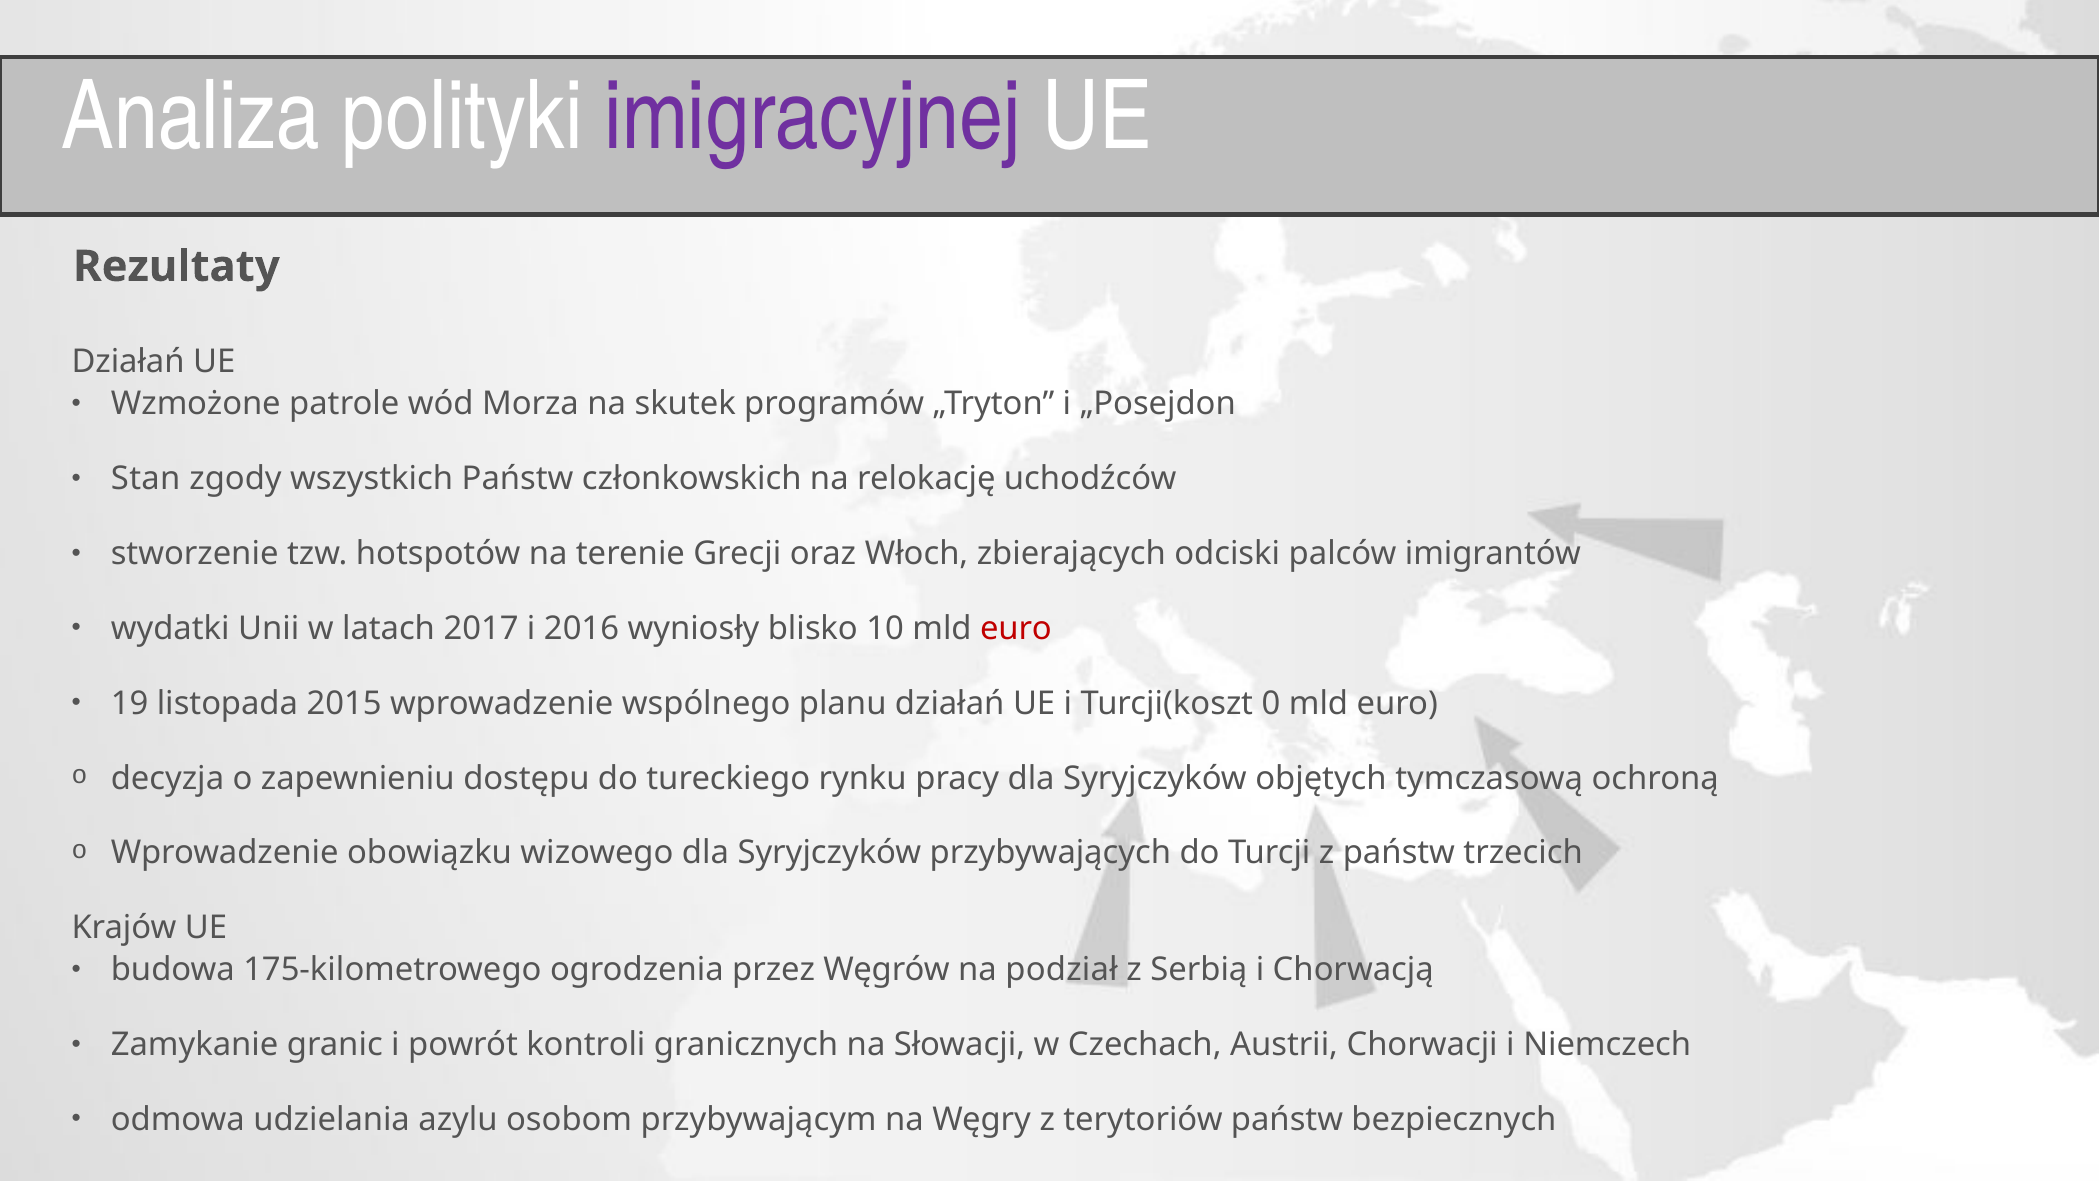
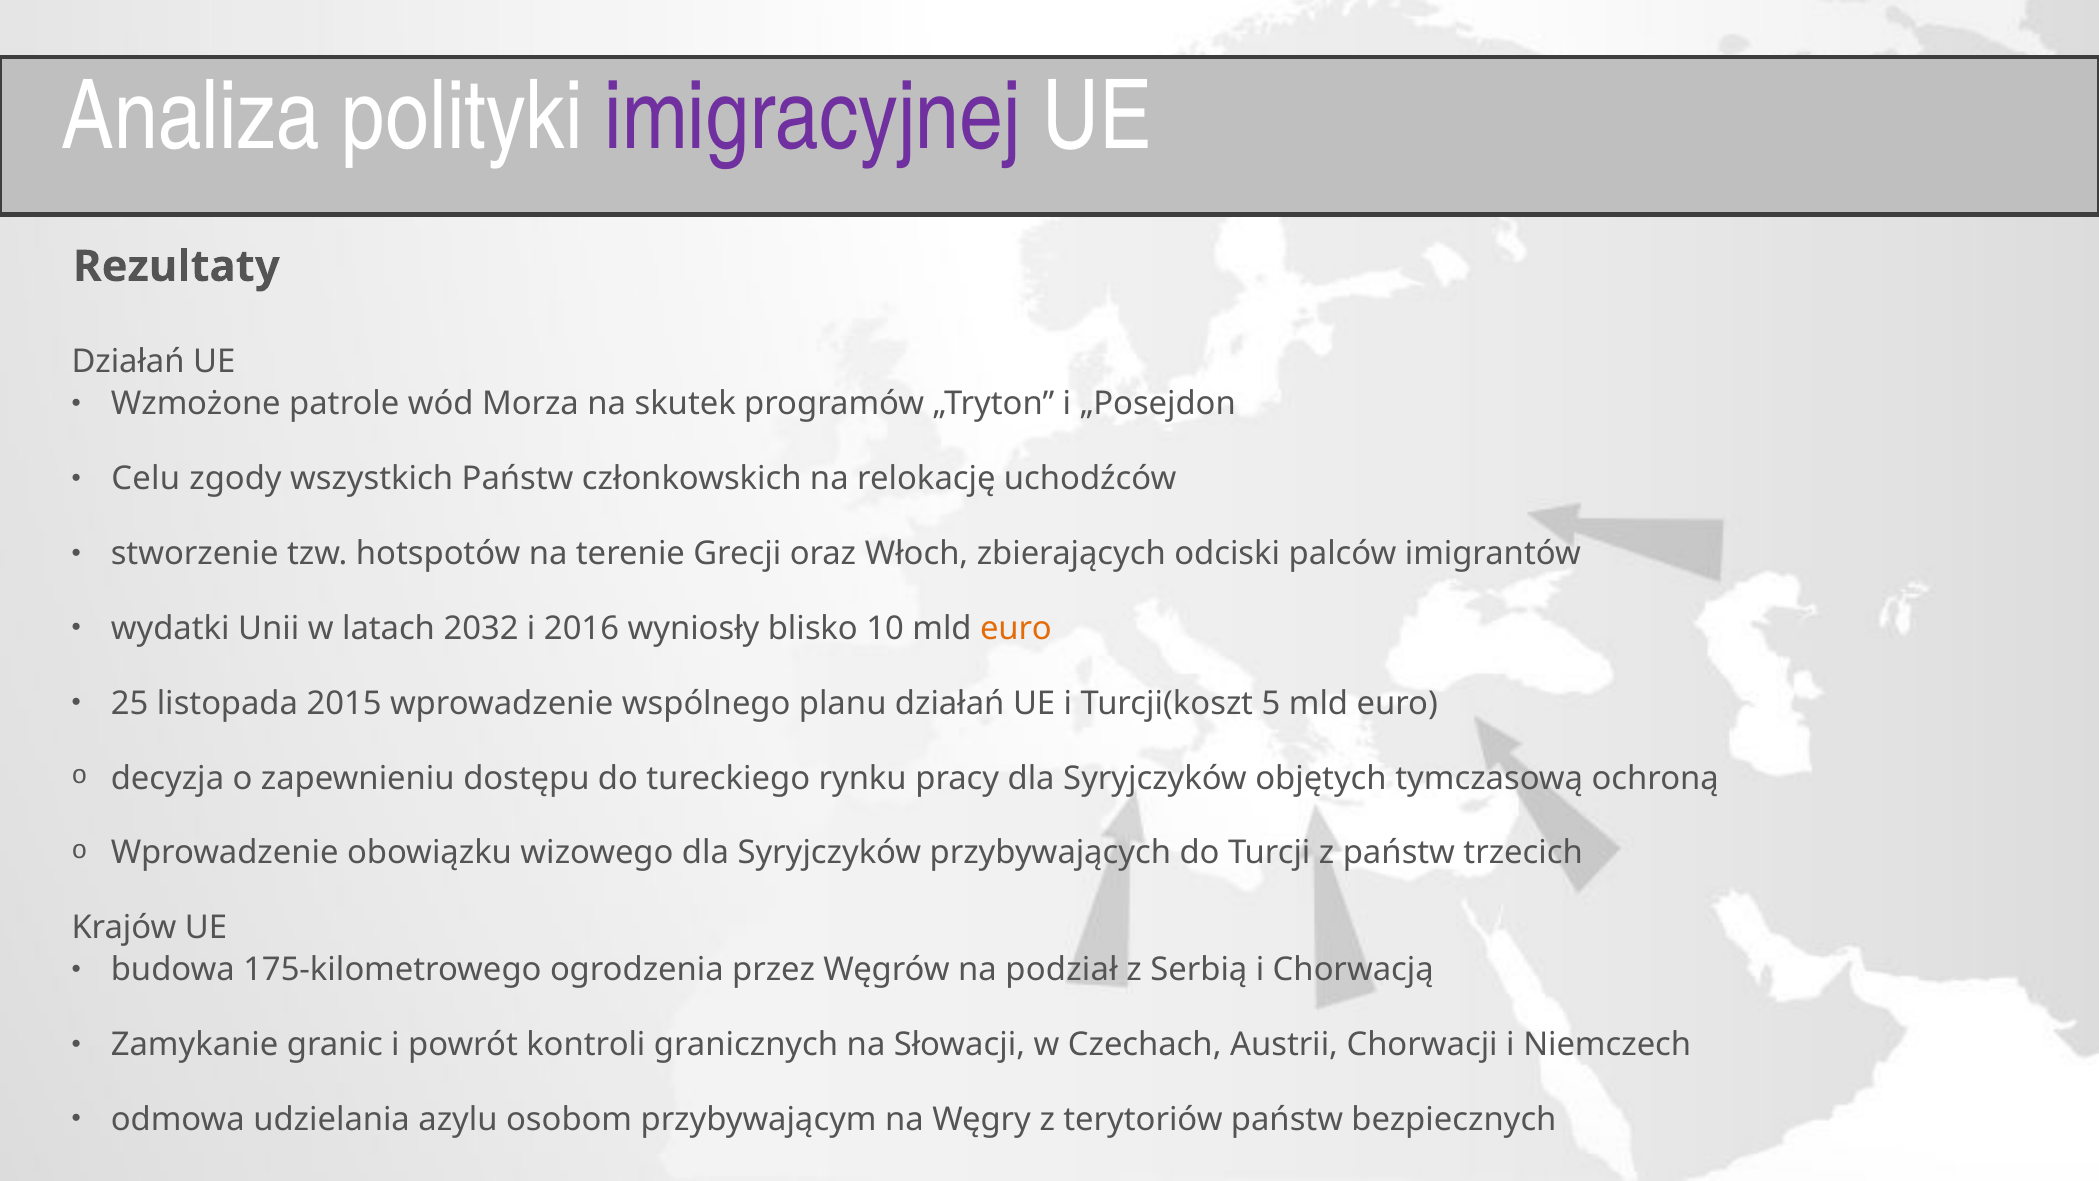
Stan: Stan -> Celu (146, 479)
2017: 2017 -> 2032 (481, 629)
euro colour: red -> orange (1016, 629)
19: 19 -> 25 (130, 703)
0: 0 -> 5 (1271, 703)
